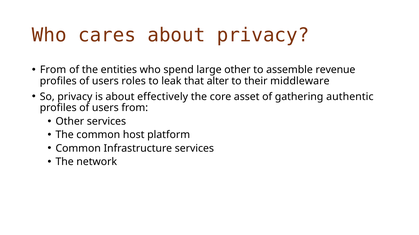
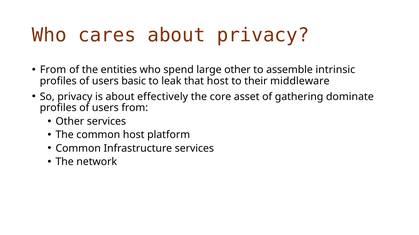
revenue: revenue -> intrinsic (335, 70)
roles: roles -> basic (134, 81)
that alter: alter -> host (218, 81)
authentic: authentic -> dominate (350, 97)
